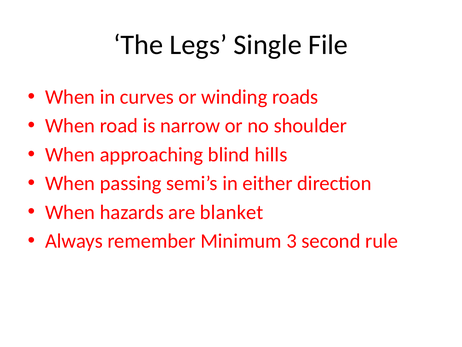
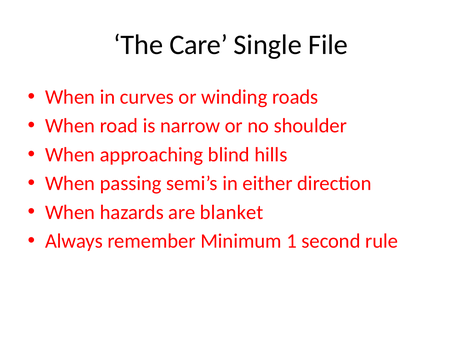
Legs: Legs -> Care (199, 45)
3: 3 -> 1 (292, 241)
